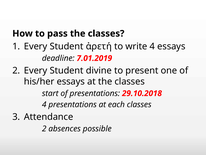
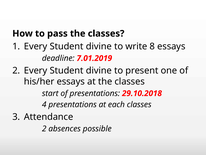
ἀρετή: ἀρετή -> divine (99, 46)
write 4: 4 -> 8 (152, 46)
